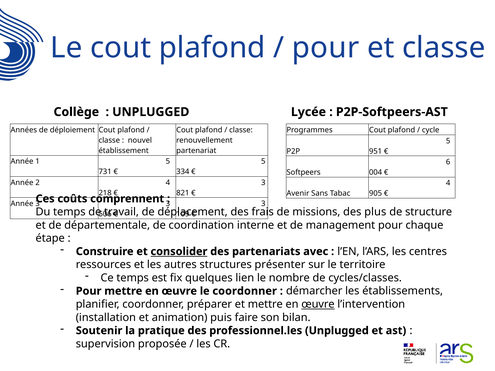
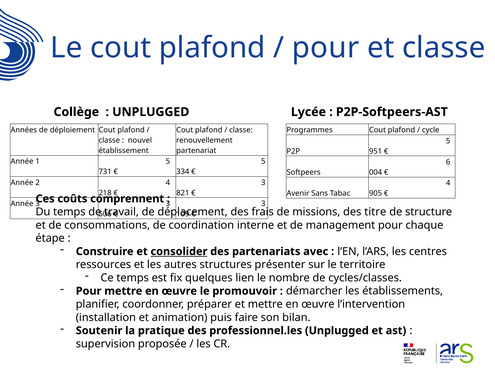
plus: plus -> titre (375, 212)
départementale: départementale -> consommations (107, 225)
le coordonner: coordonner -> promouvoir (245, 291)
œuvre underline: present -> none (318, 304)
